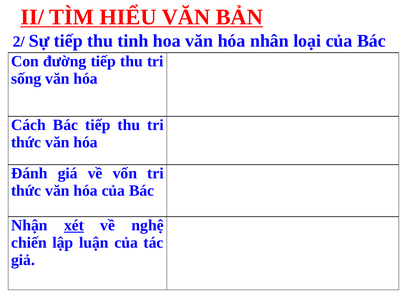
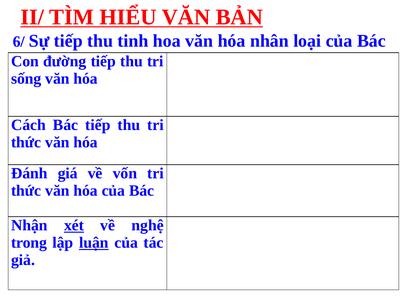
2/: 2/ -> 6/ (19, 42)
chiến: chiến -> trong (29, 243)
luận underline: none -> present (94, 243)
